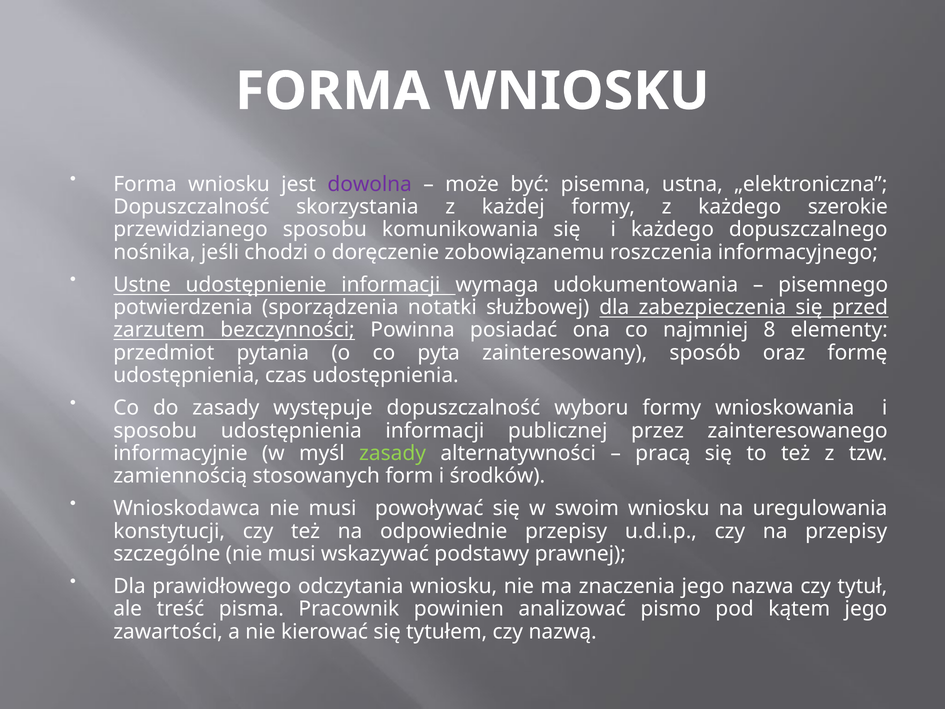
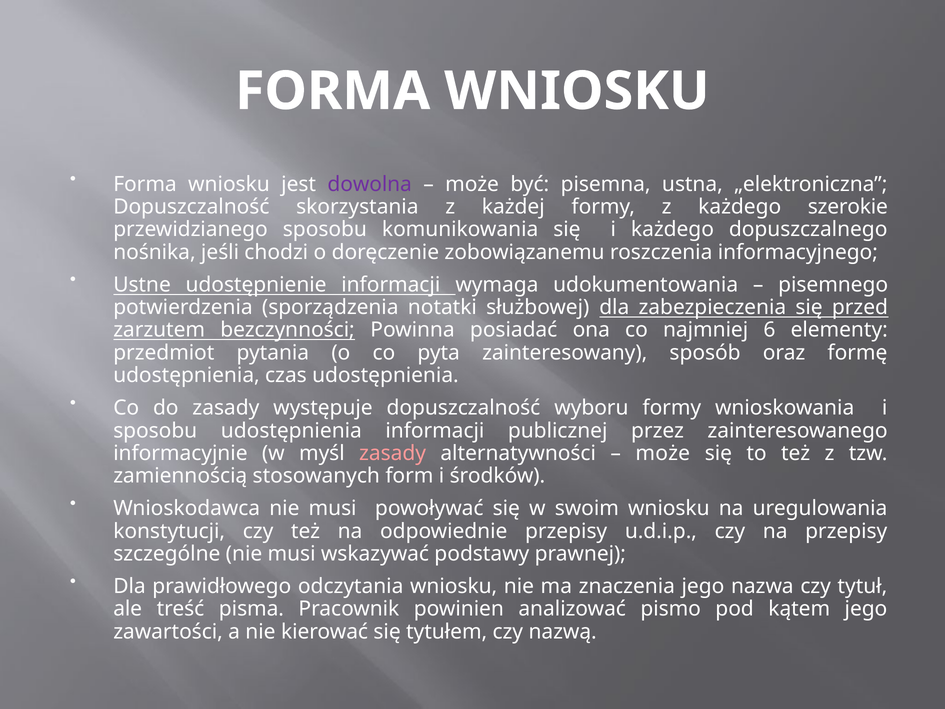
8: 8 -> 6 (769, 330)
zasady colour: light green -> pink (393, 453)
pracą: pracą -> może (663, 453)
